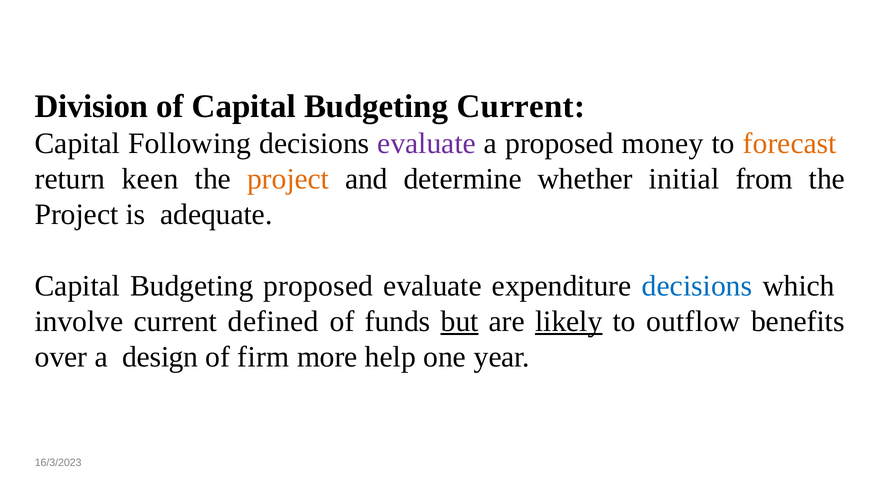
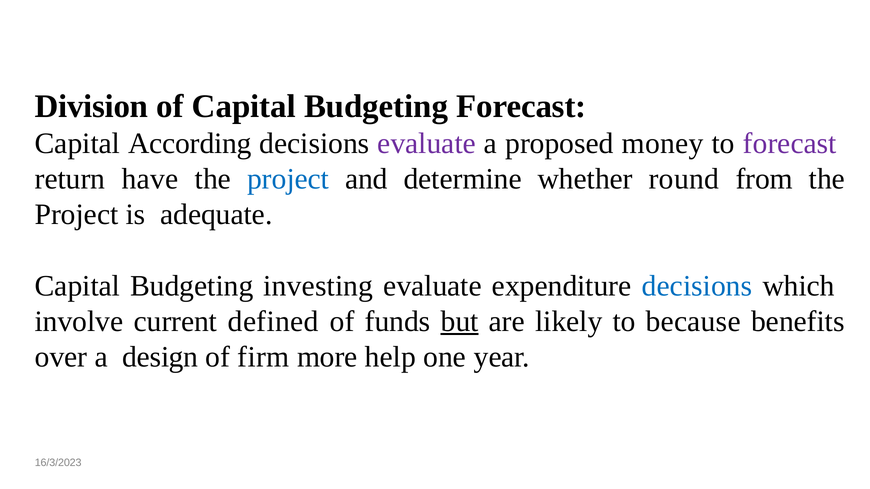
Budgeting Current: Current -> Forecast (521, 106)
Following: Following -> According (190, 144)
forecast colour: orange -> purple (790, 144)
keen: keen -> have (150, 179)
project colour: orange -> blue (288, 179)
initial: initial -> round (684, 179)
Budgeting proposed: proposed -> investing (318, 286)
likely underline: present -> none (569, 322)
outflow: outflow -> because (693, 322)
